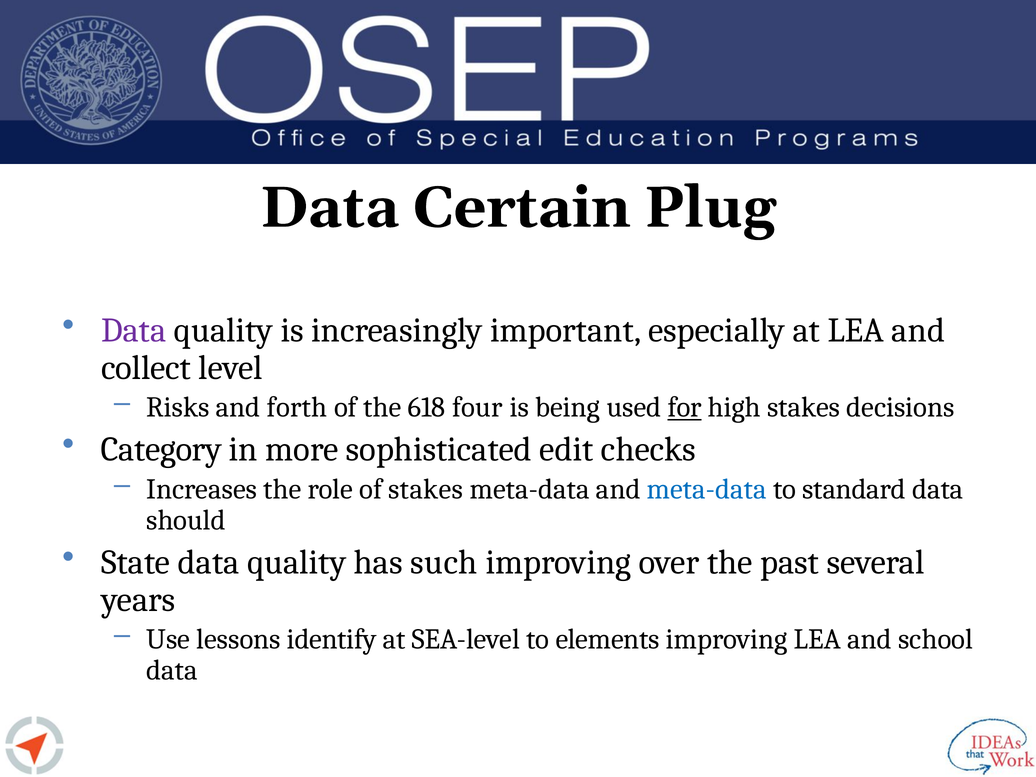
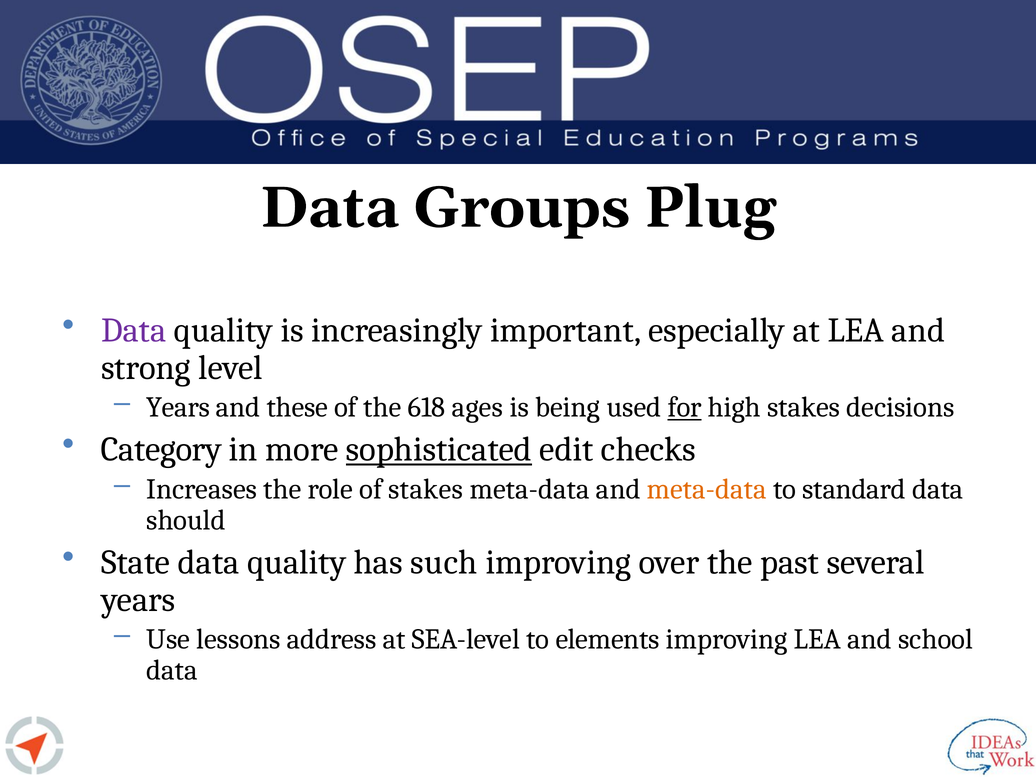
Certain: Certain -> Groups (522, 208)
collect: collect -> strong (146, 368)
Risks: Risks -> Years (178, 407)
forth: forth -> these (297, 407)
four: four -> ages (477, 407)
sophisticated underline: none -> present (439, 450)
meta-data colour: blue -> orange (707, 489)
identify: identify -> address (332, 639)
